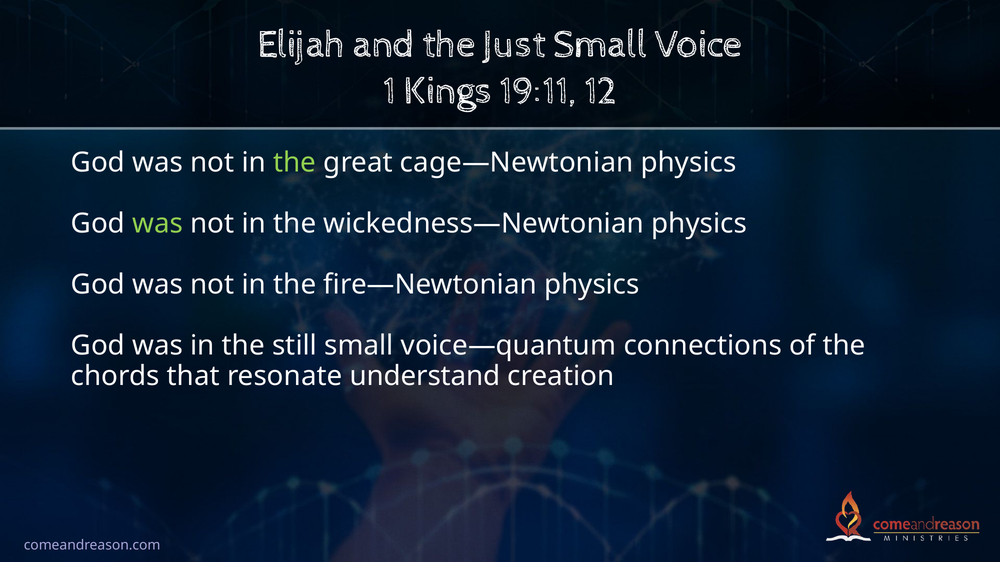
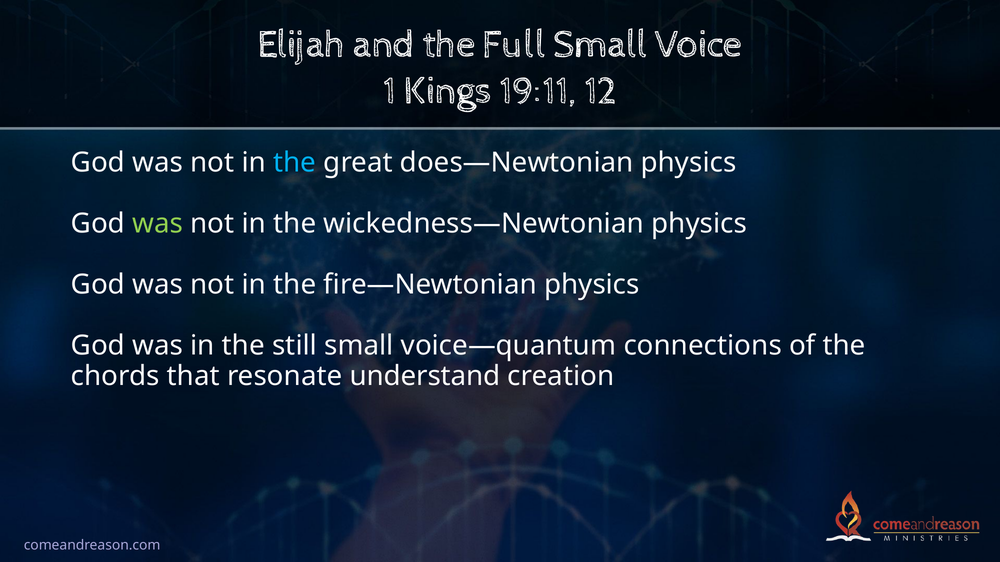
Just: Just -> Full (515, 44)
the colour: light green -> light blue (295, 163)
cage—Newtonian: cage—Newtonian -> does—Newtonian (517, 163)
